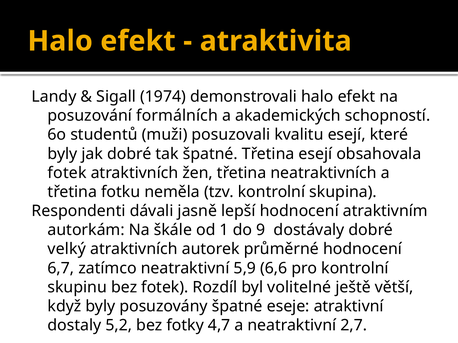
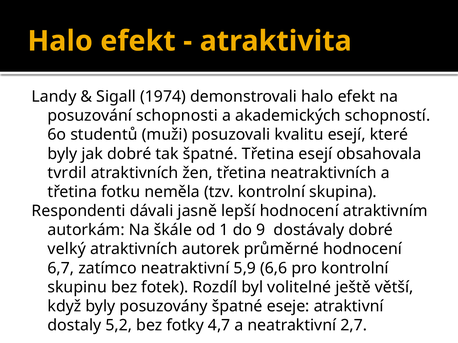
formálních: formálních -> schopnosti (177, 116)
fotek: fotek -> tvrdil (67, 173)
